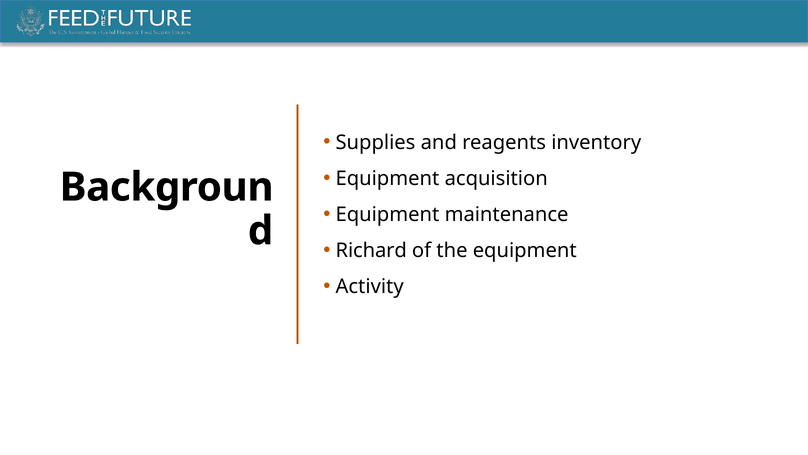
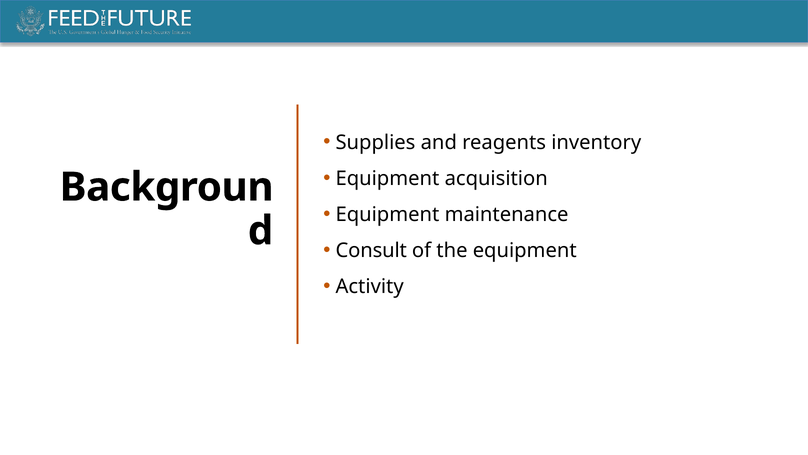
Richard: Richard -> Consult (371, 250)
